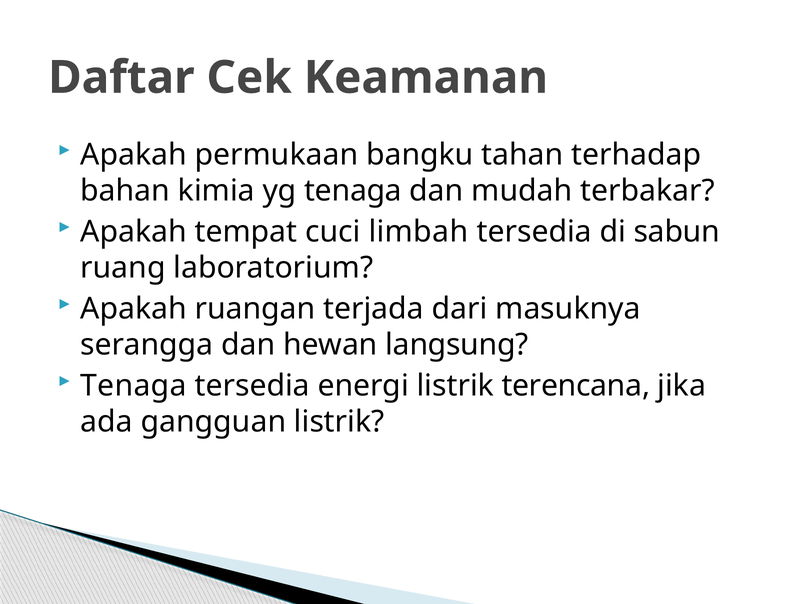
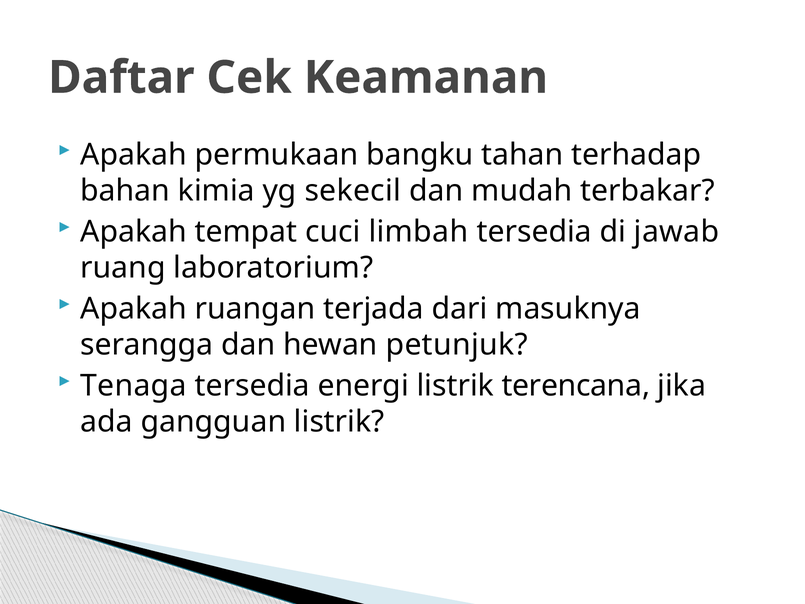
yg tenaga: tenaga -> sekecil (353, 191)
sabun: sabun -> jawab (677, 232)
langsung: langsung -> petunjuk (457, 345)
